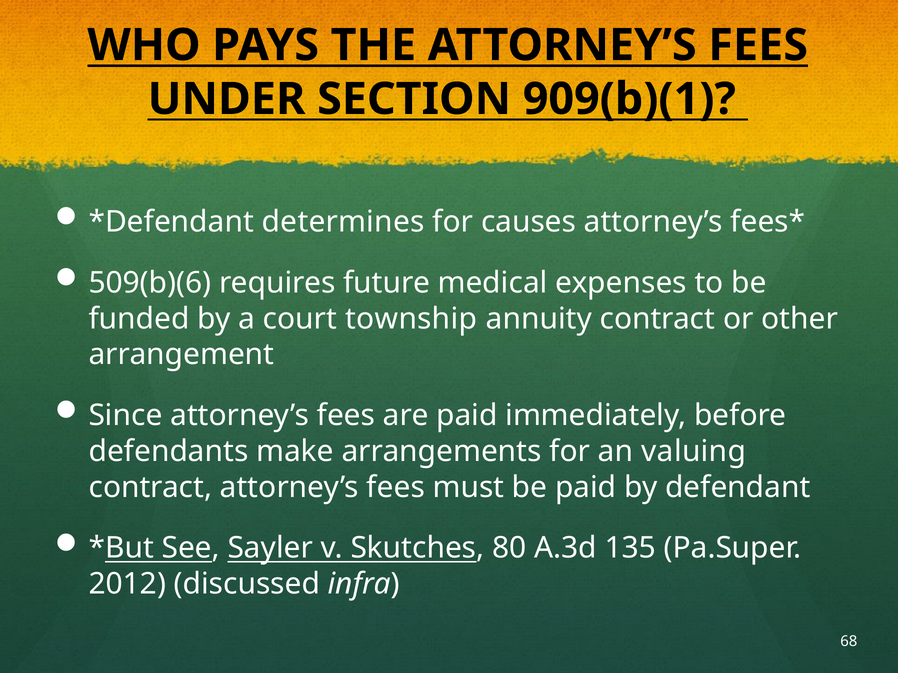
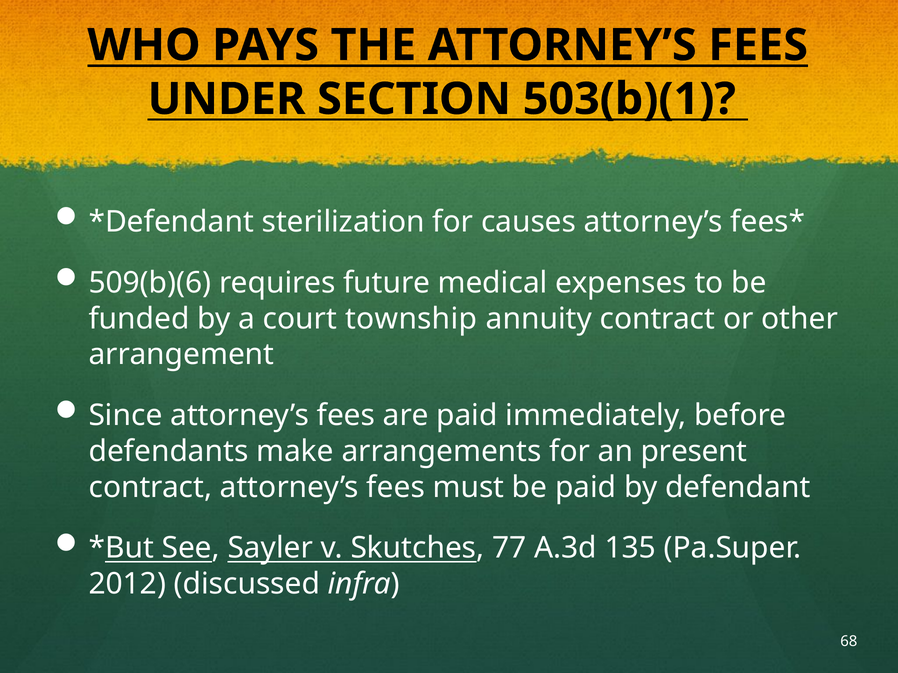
909(b)(1: 909(b)(1 -> 503(b)(1 (629, 99)
determines: determines -> sterilization (343, 222)
valuing: valuing -> present (694, 452)
80: 80 -> 77 (509, 548)
